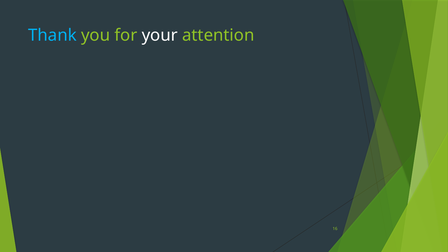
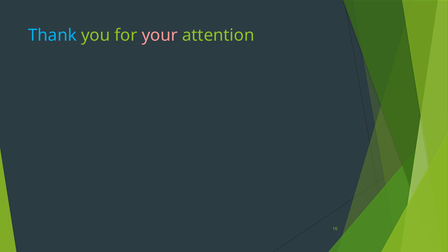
your colour: white -> pink (160, 35)
